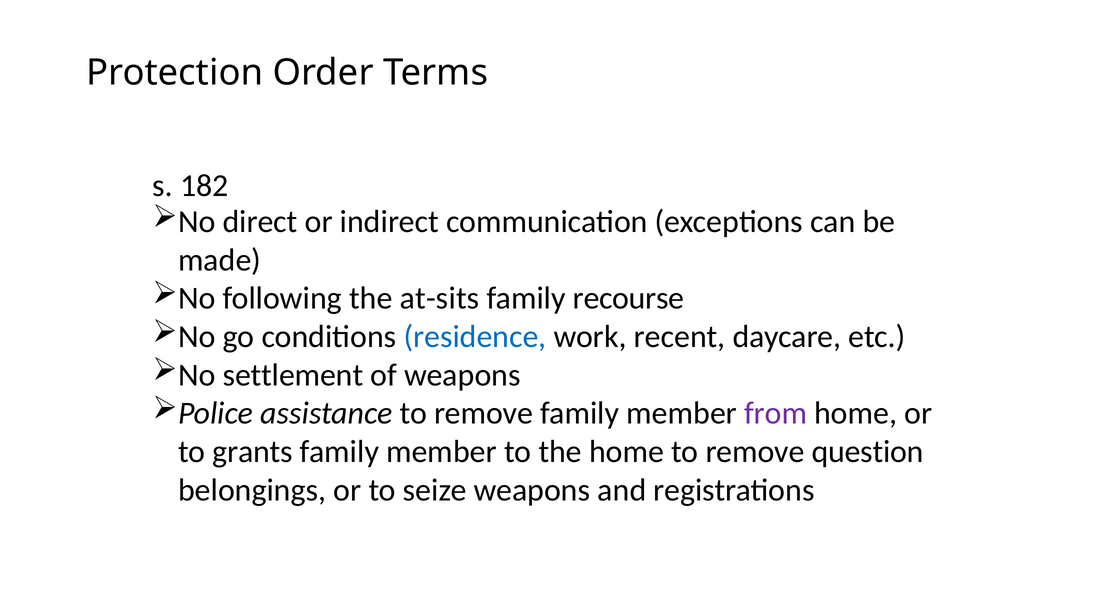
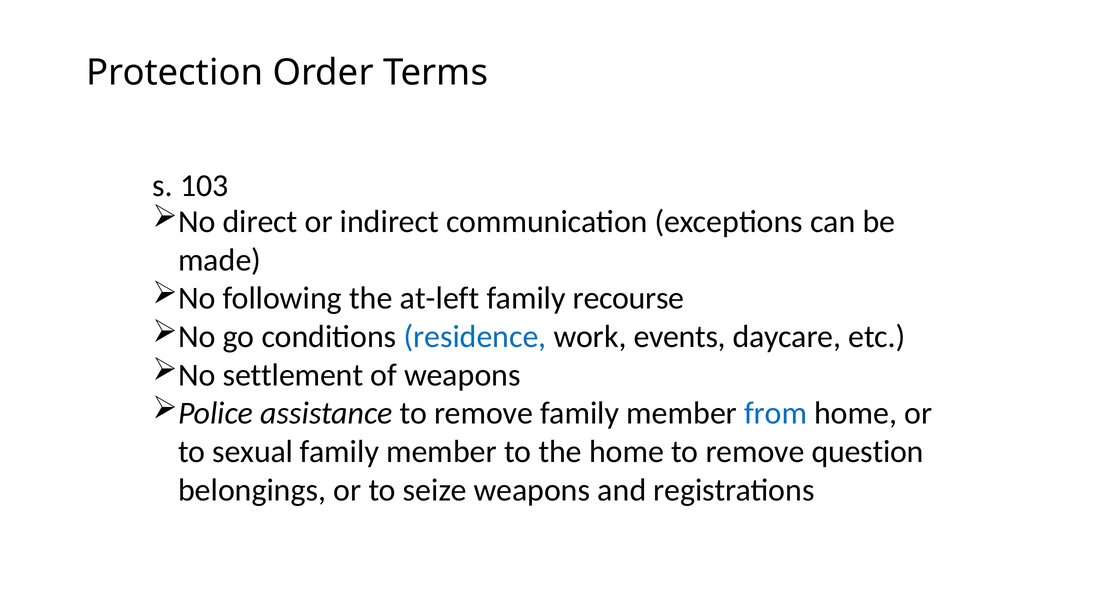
182: 182 -> 103 (204, 185)
at-sits: at-sits -> at-left (440, 298)
recent: recent -> events (680, 337)
from colour: purple -> blue (776, 413)
grants: grants -> sexual (253, 452)
